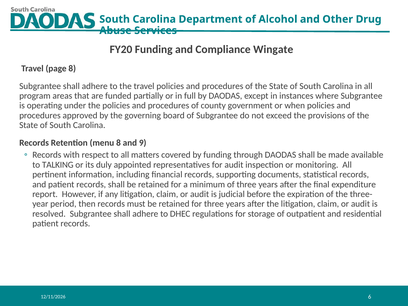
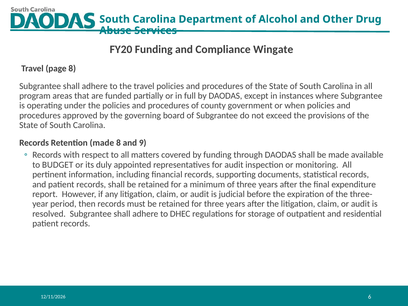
Retention menu: menu -> made (102, 143)
TALKING: TALKING -> BUDGET (58, 165)
